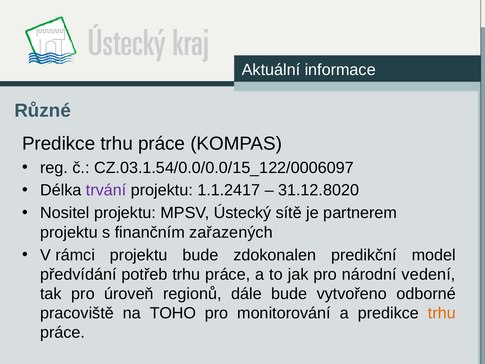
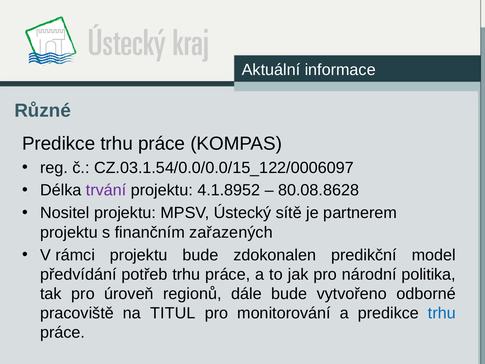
1.1.2417: 1.1.2417 -> 4.1.8952 (229, 190)
31.12.8020: 31.12.8020 -> 80.08.8628 (319, 190)
vedení: vedení -> politika (429, 274)
TOHO: TOHO -> TITUL (173, 313)
trhu colour: orange -> blue (442, 313)
